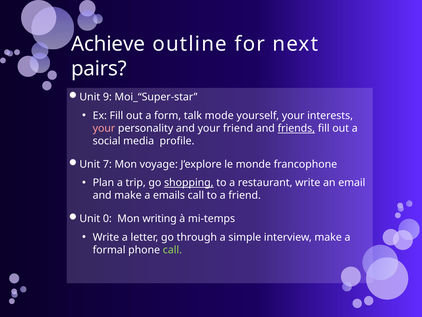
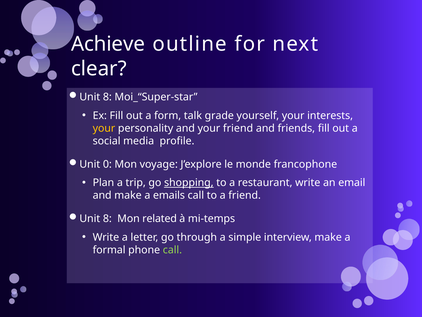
pairs: pairs -> clear (99, 69)
9: 9 -> 8 (107, 97)
mode: mode -> grade (219, 115)
your colour: pink -> yellow (104, 128)
friends underline: present -> none (296, 128)
7: 7 -> 0 (107, 164)
0: 0 -> 8 (107, 218)
writing: writing -> related (160, 218)
